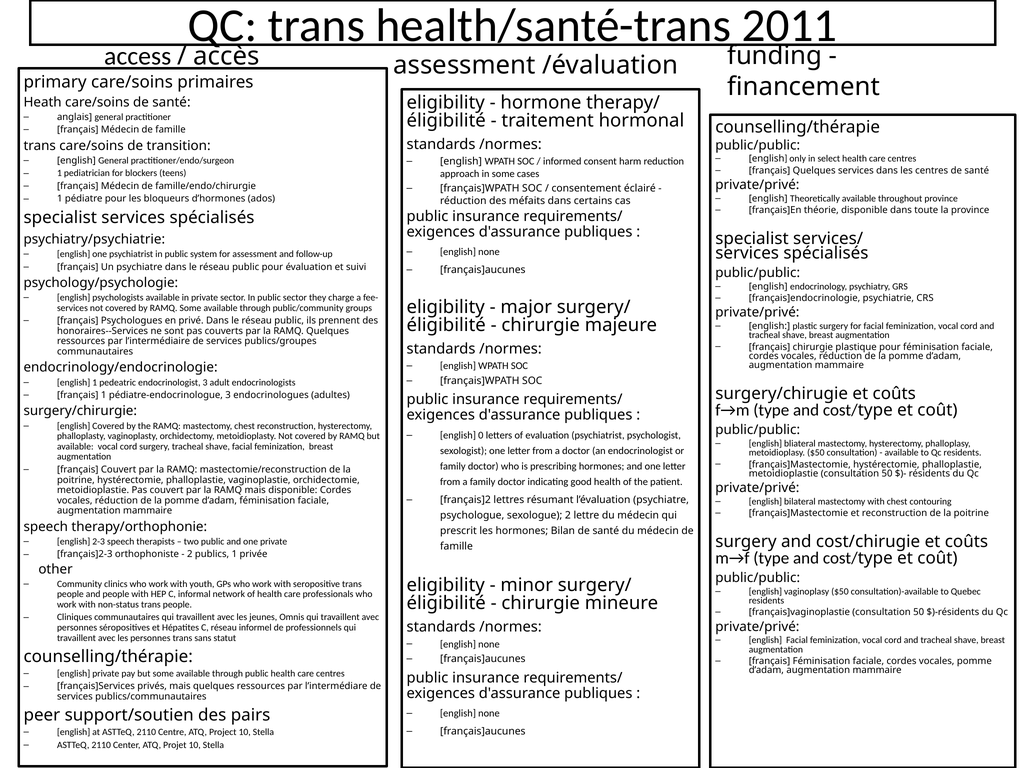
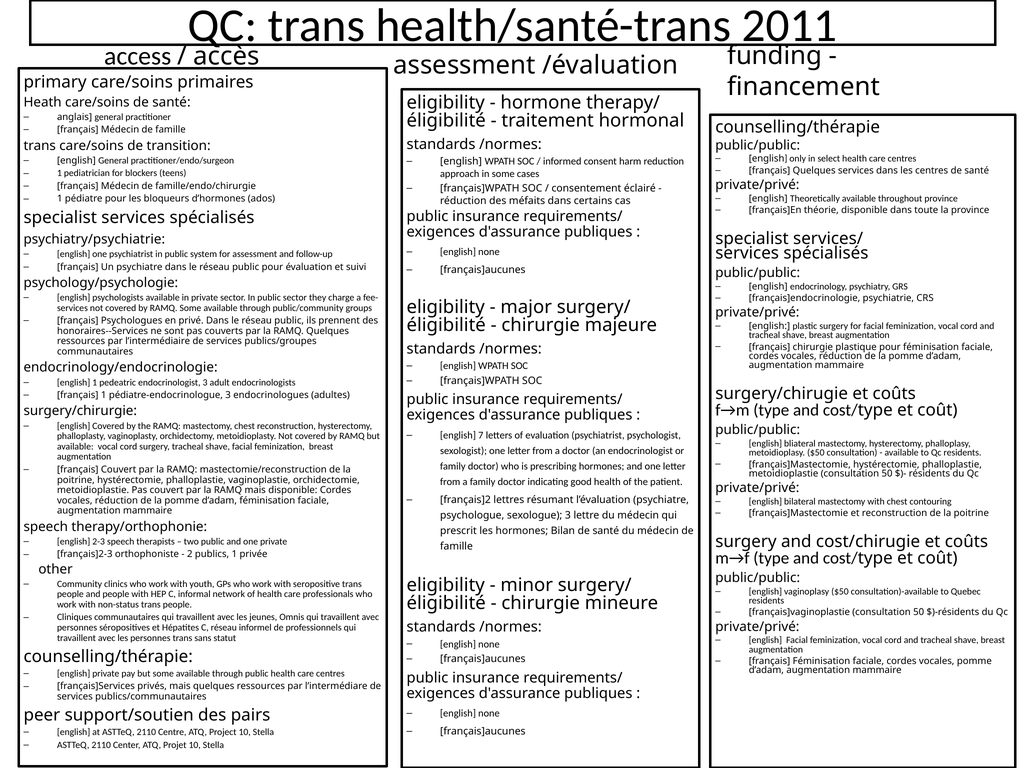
0: 0 -> 7 (481, 435)
sexologue 2: 2 -> 3 (568, 515)
